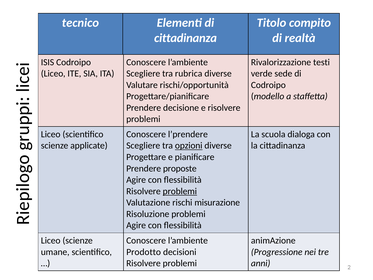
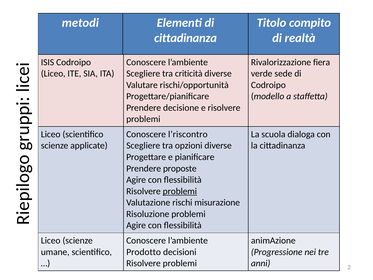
tecnico: tecnico -> metodi (80, 23)
testi: testi -> fiera (322, 62)
rubrica: rubrica -> criticità (189, 74)
l’prendere: l’prendere -> l’riscontro (188, 134)
opzioni underline: present -> none (189, 146)
